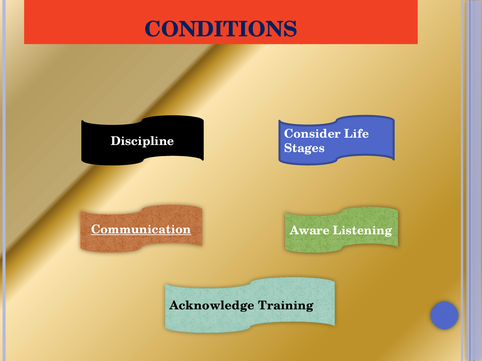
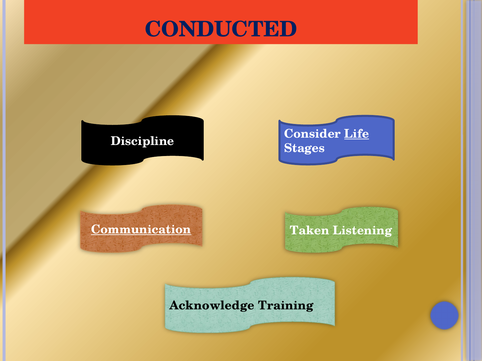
CONDITIONS: CONDITIONS -> CONDUCTED (221, 29)
Life underline: none -> present (357, 134)
Aware: Aware -> Taken (310, 231)
